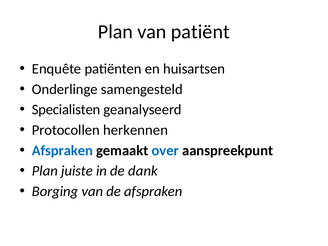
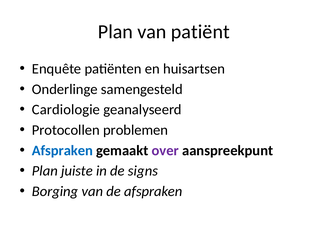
Specialisten: Specialisten -> Cardiologie (66, 110)
herkennen: herkennen -> problemen (136, 130)
over colour: blue -> purple (165, 150)
dank: dank -> signs (143, 171)
